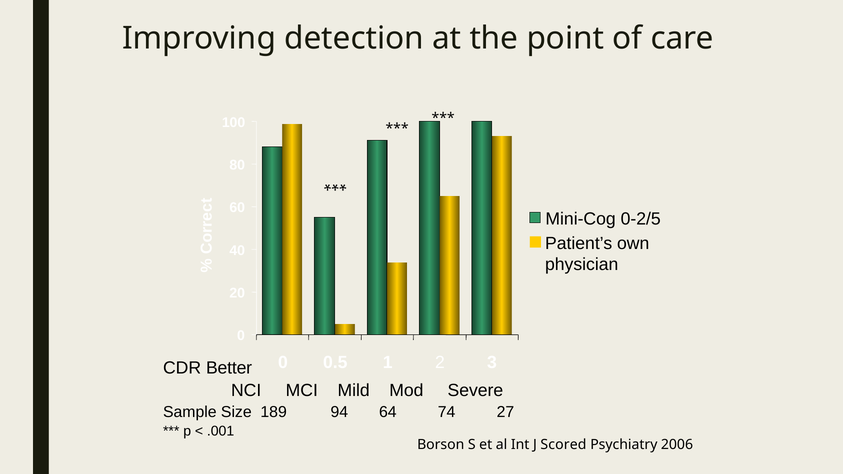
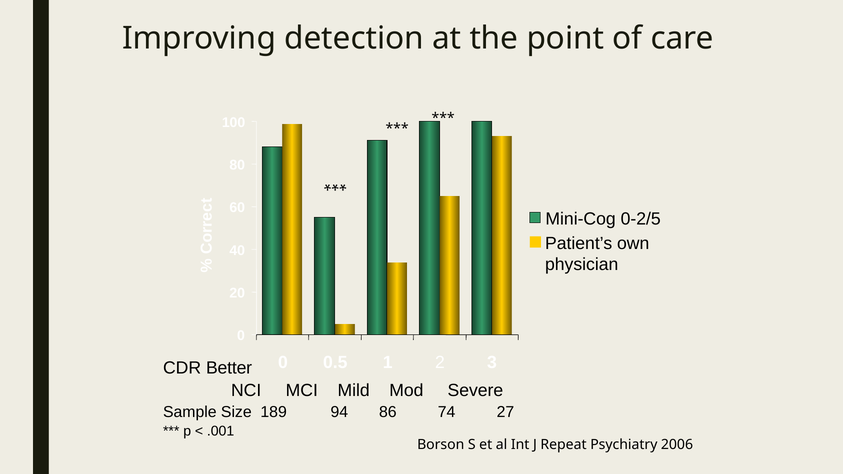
64: 64 -> 86 (388, 412)
Scored: Scored -> Repeat (564, 445)
